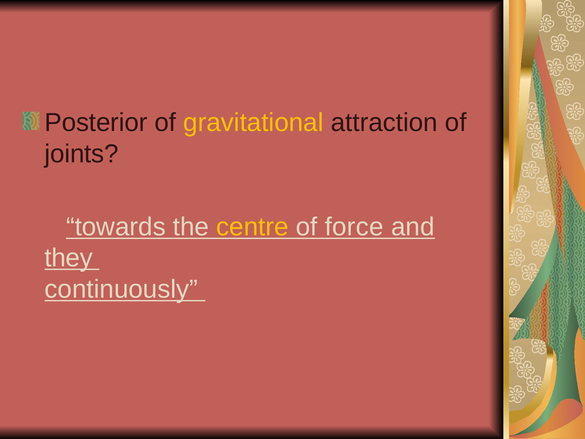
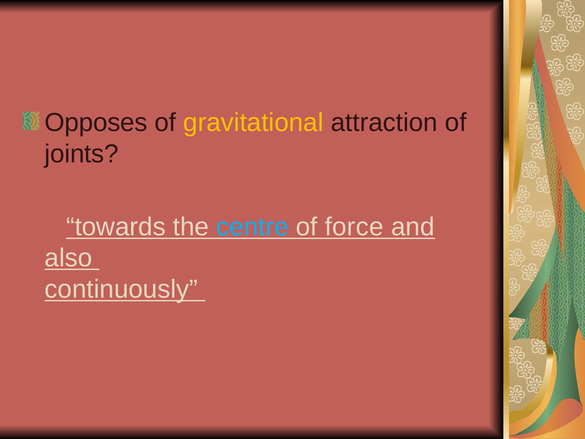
Posterior: Posterior -> Opposes (96, 123)
centre colour: yellow -> light blue (252, 227)
they: they -> also (69, 258)
